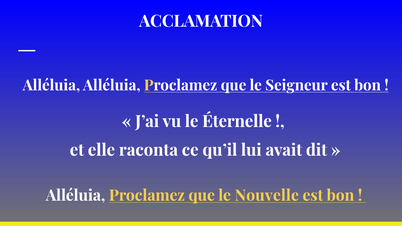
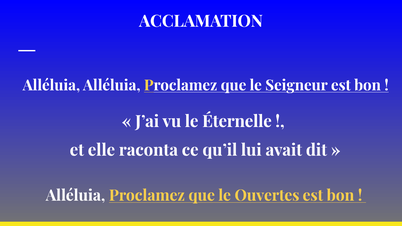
Nouvelle: Nouvelle -> Ouvertes (267, 196)
